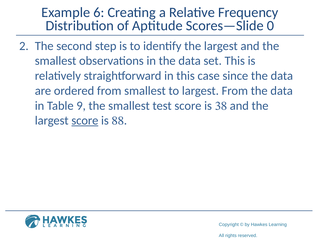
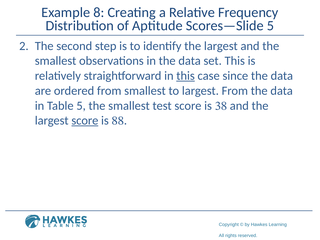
6: 6 -> 8 (99, 12)
Scores—Slide 0: 0 -> 5 (271, 26)
this underline: none -> present (186, 76)
Table 9: 9 -> 5 (81, 106)
